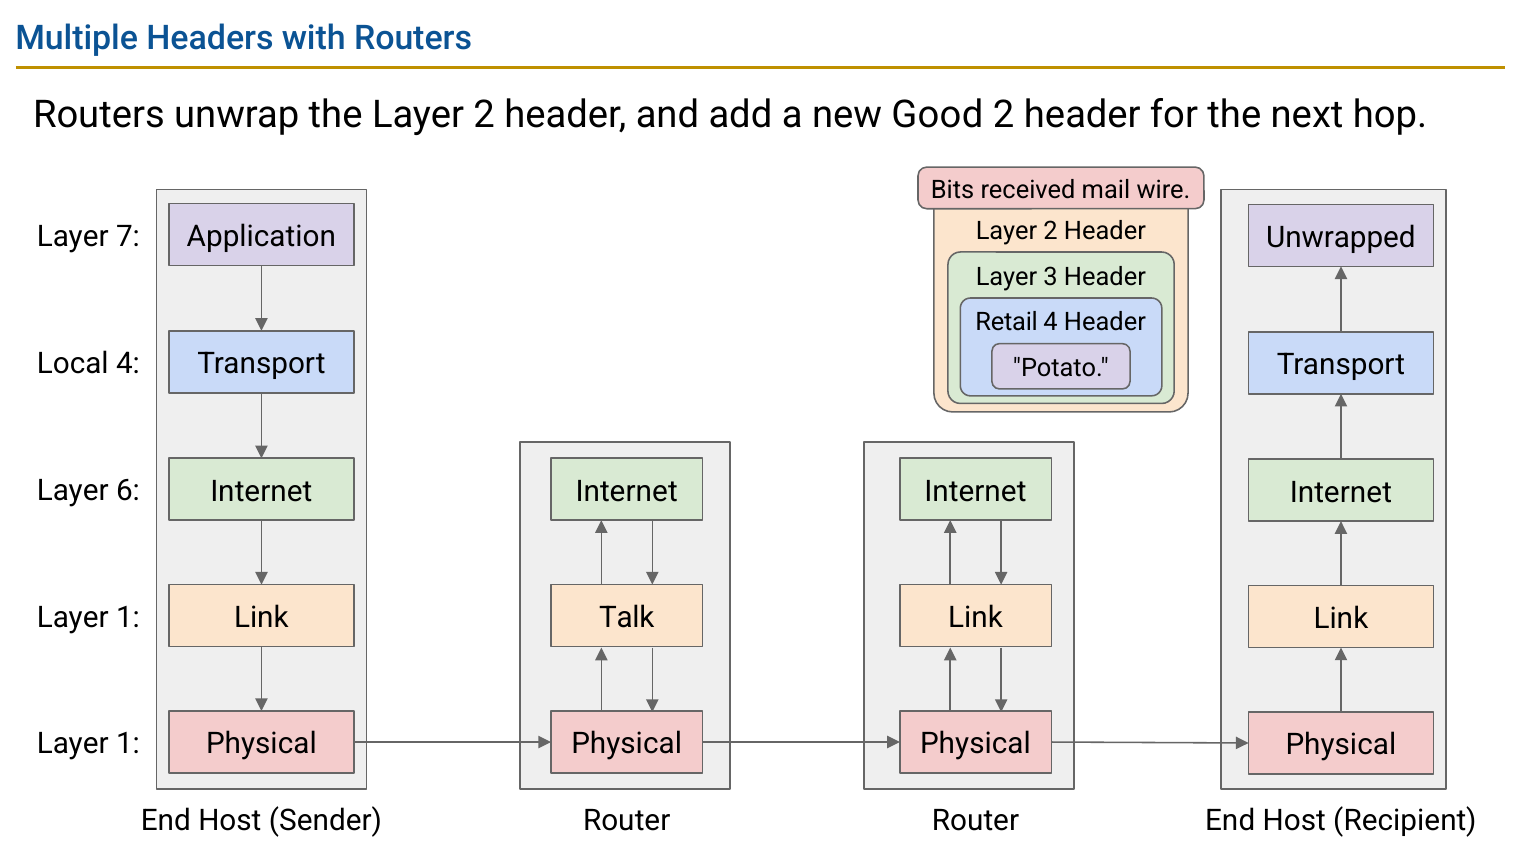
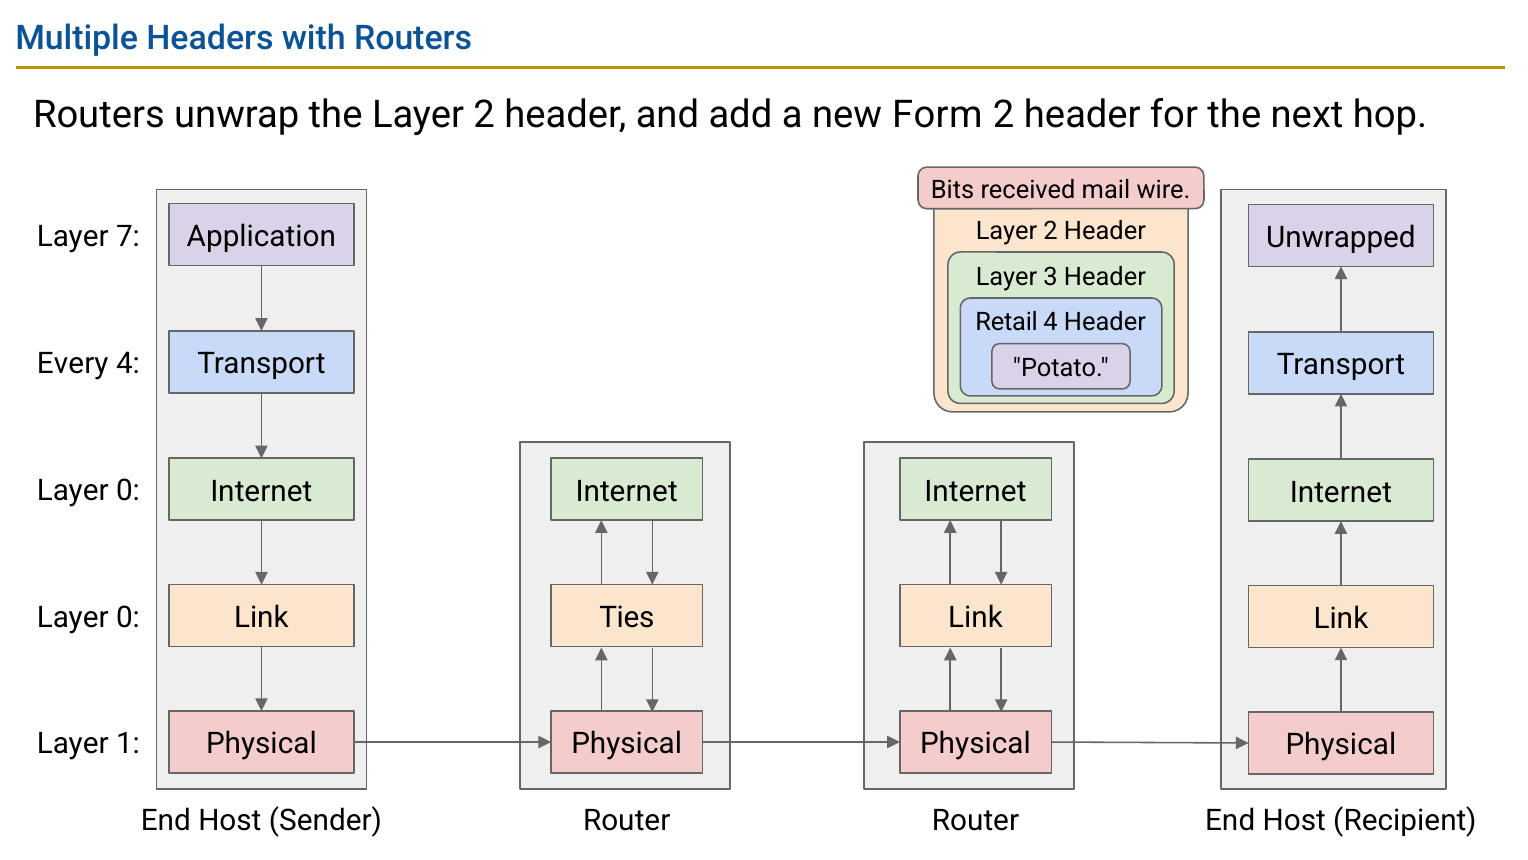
Good: Good -> Form (937, 115)
Local: Local -> Every (73, 363)
6: 6 -> 0 (128, 491)
1: 1 -> 0 (128, 617)
Talk: Talk -> Ties (627, 617)
